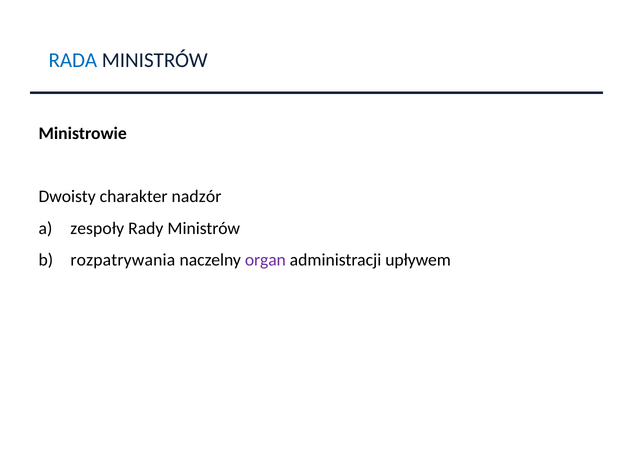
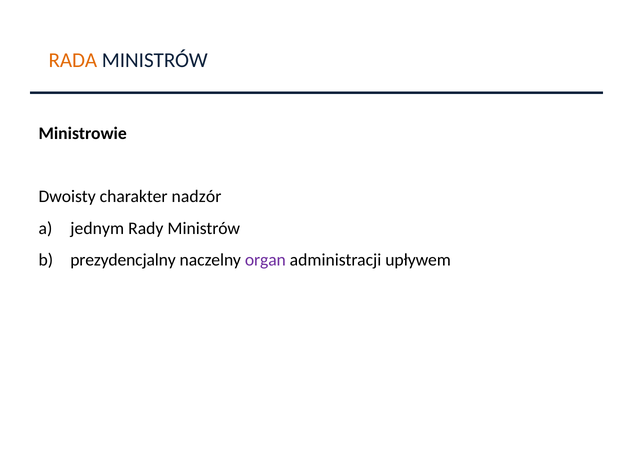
RADA colour: blue -> orange (73, 60)
zespoły: zespoły -> jednym (97, 228)
rozpatrywania: rozpatrywania -> prezydencjalny (123, 260)
